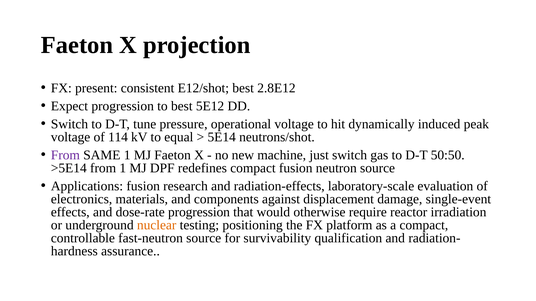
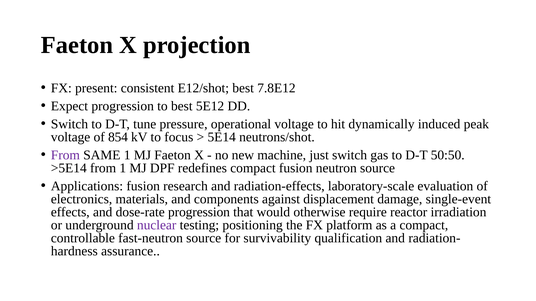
2.8E12: 2.8E12 -> 7.8E12 (276, 88)
114: 114 -> 854 (118, 137)
equal: equal -> focus (179, 137)
nuclear colour: orange -> purple (157, 226)
